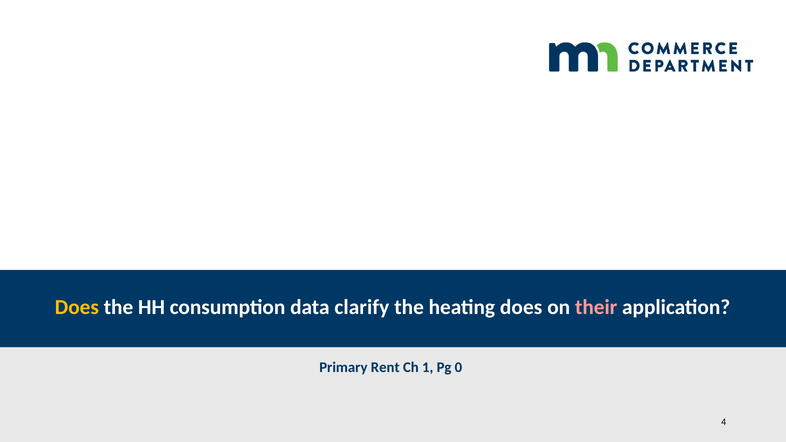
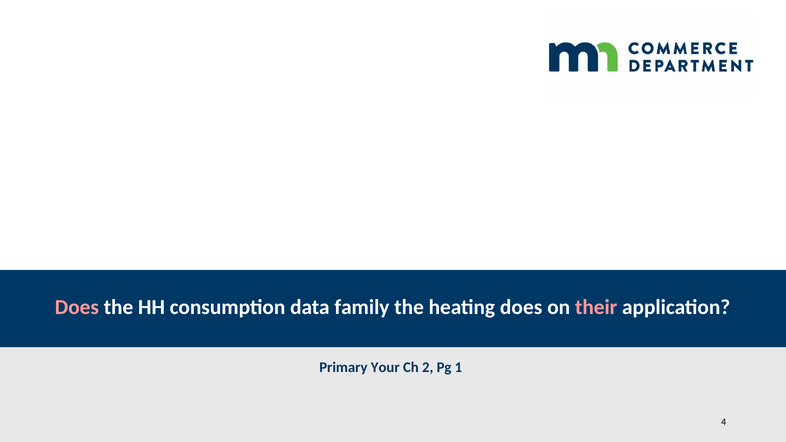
Does colour: yellow -> pink (77, 307)
clarify: clarify -> family (362, 307)
Rent: Rent -> Your (385, 367)
1: 1 -> 2 (428, 367)
0: 0 -> 1 (458, 367)
